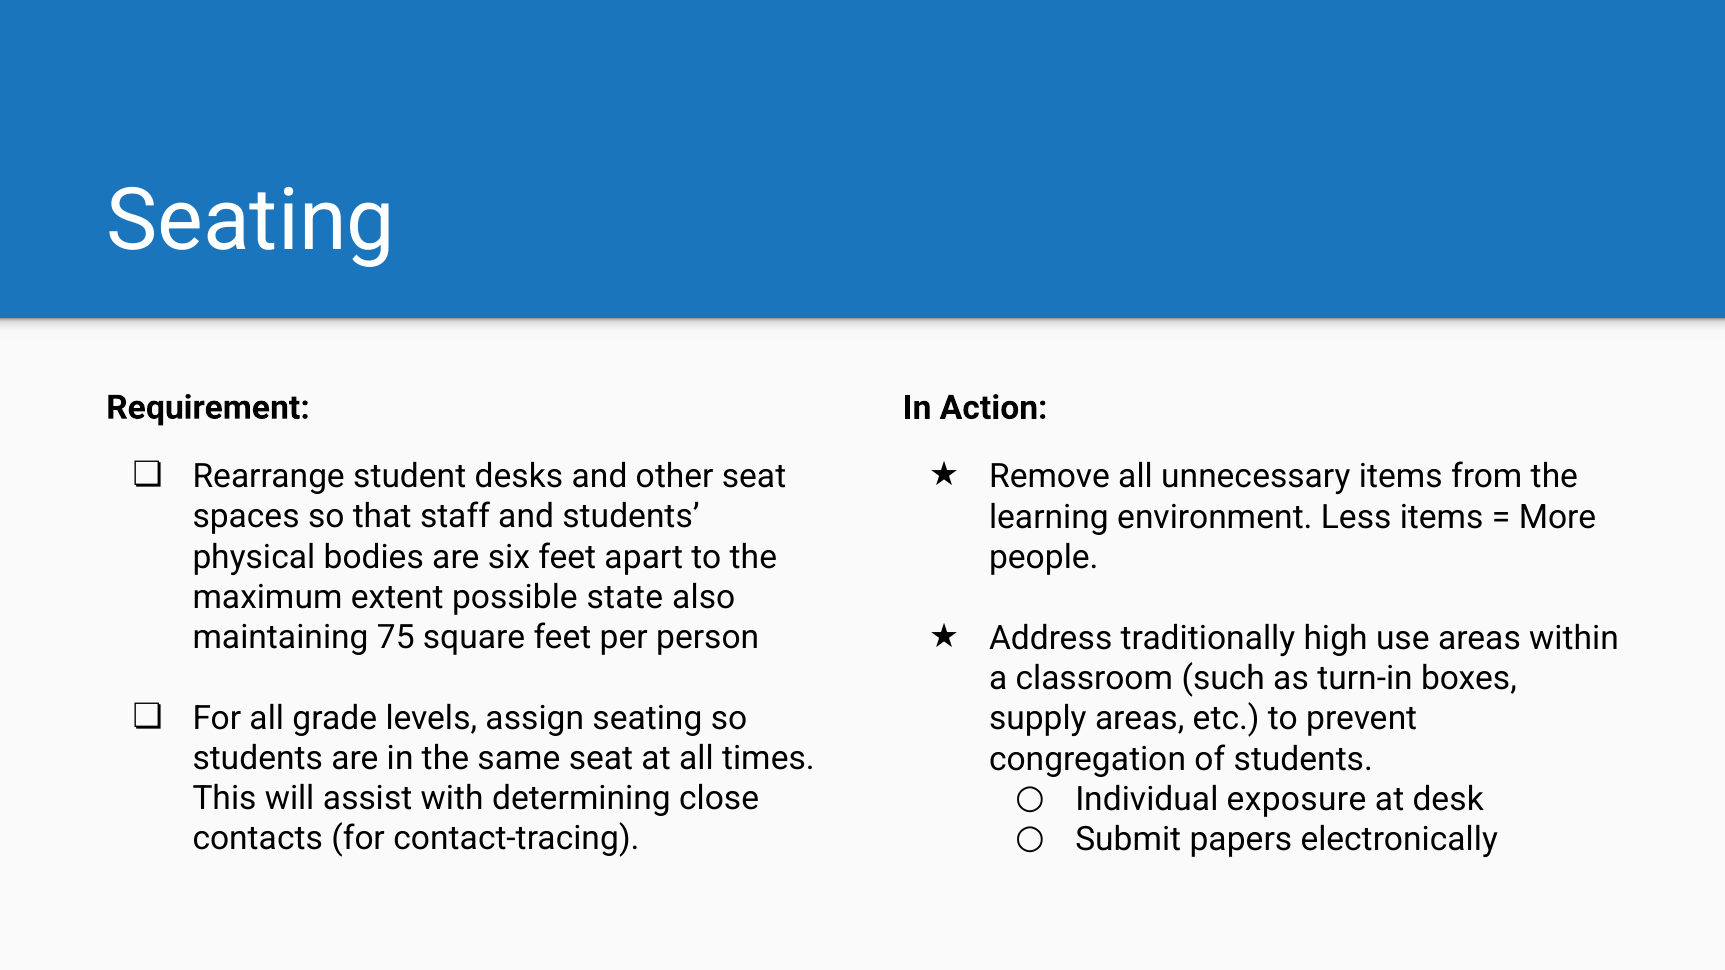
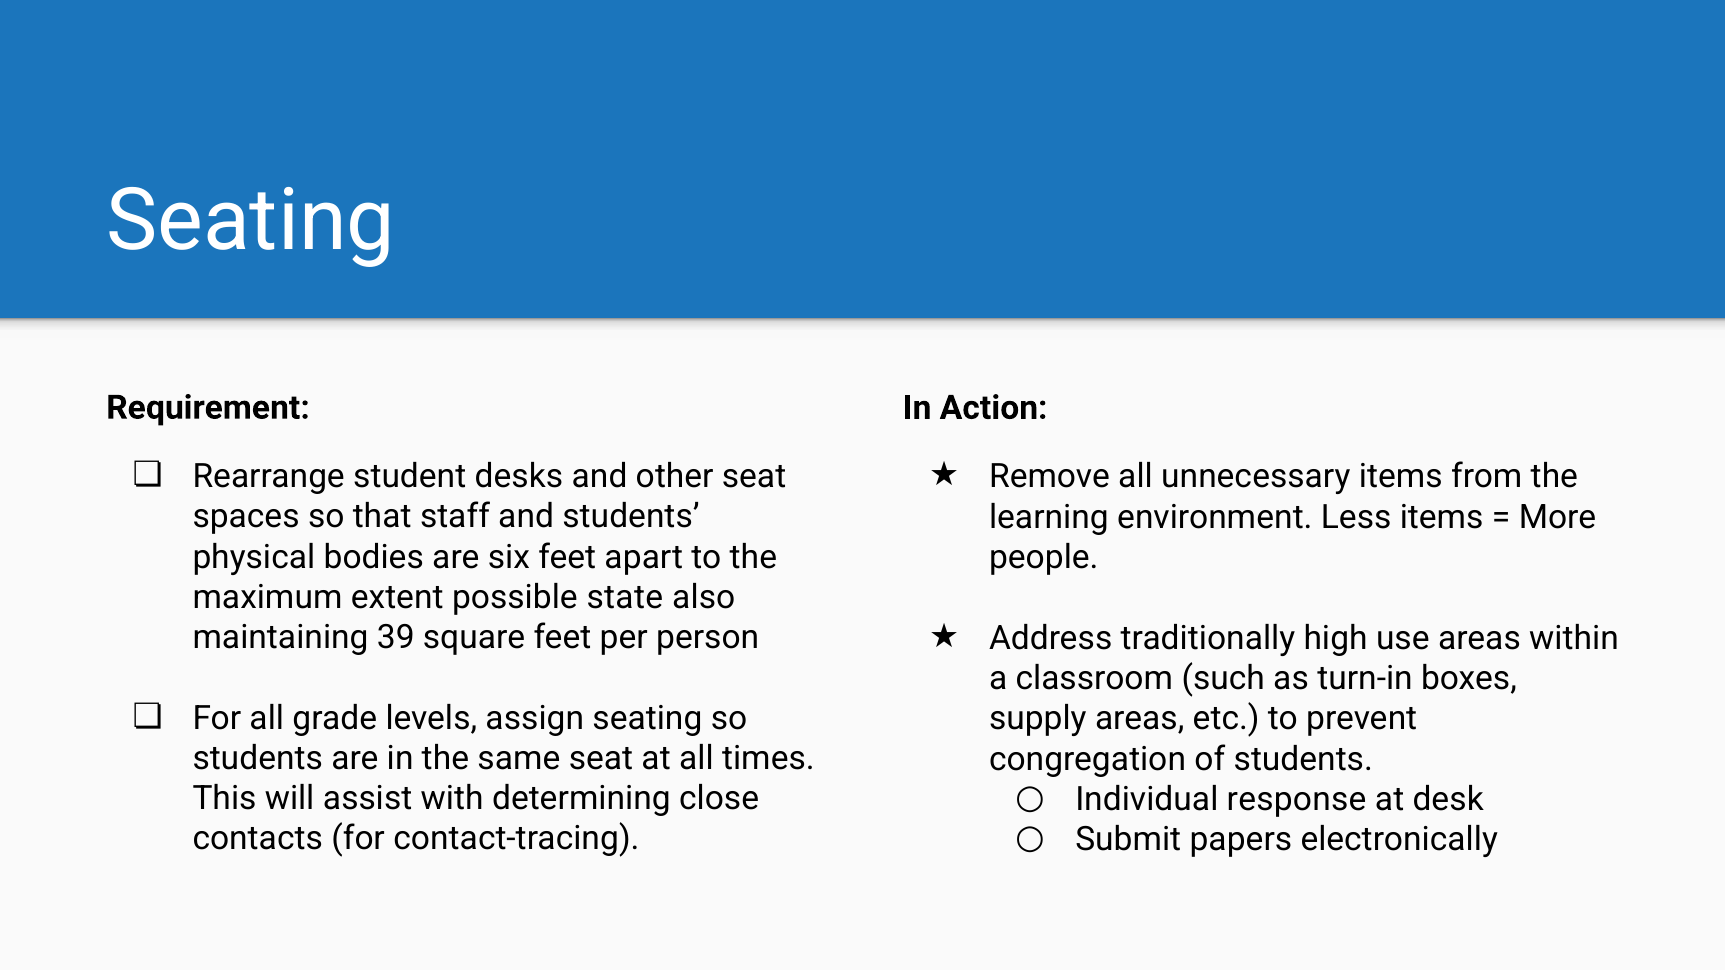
75: 75 -> 39 (396, 638)
exposure: exposure -> response (1297, 800)
